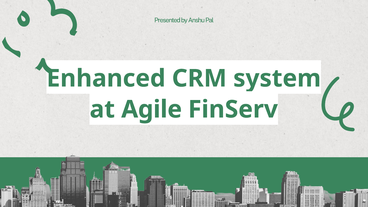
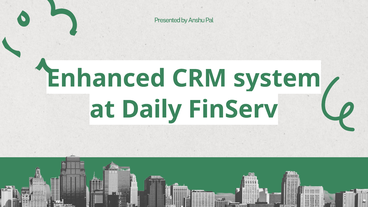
Agile: Agile -> Daily (152, 109)
